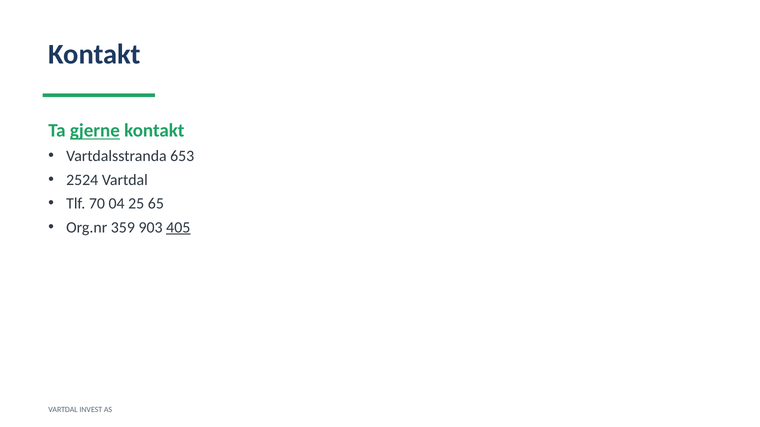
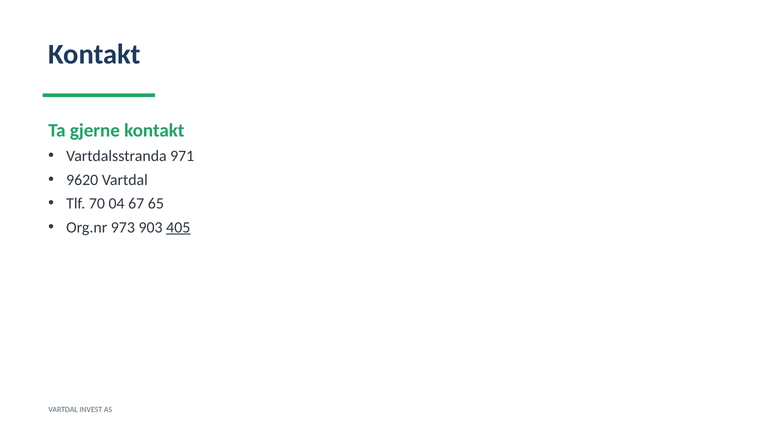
gjerne underline: present -> none (95, 131)
653: 653 -> 971 (182, 156)
2524: 2524 -> 9620 (82, 180)
25: 25 -> 67 (136, 204)
359: 359 -> 973 (123, 228)
